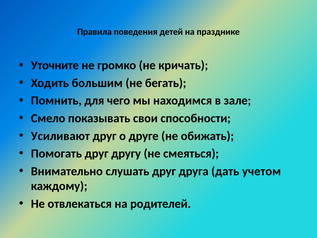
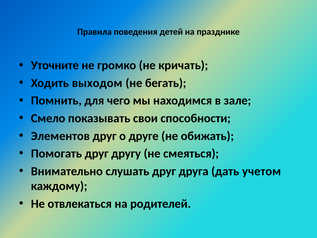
большим: большим -> выходом (97, 83)
Усиливают: Усиливают -> Элементов (60, 136)
